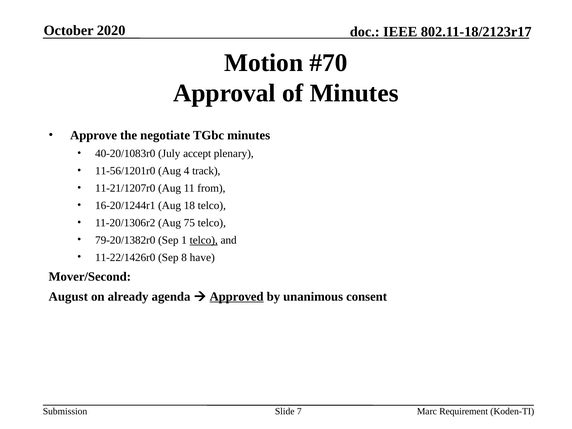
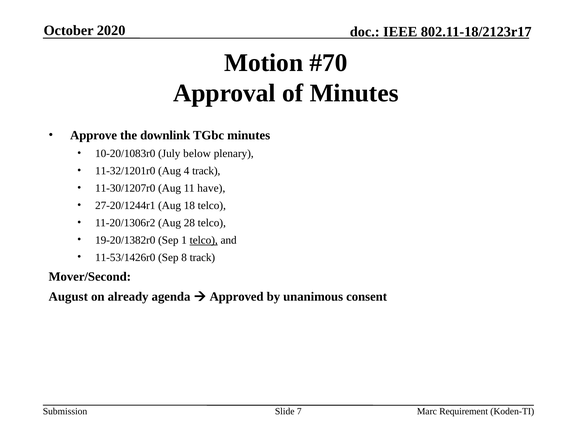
negotiate: negotiate -> downlink (165, 135)
40-20/1083r0: 40-20/1083r0 -> 10-20/1083r0 (125, 153)
accept: accept -> below (197, 153)
11-56/1201r0: 11-56/1201r0 -> 11-32/1201r0 (125, 171)
11-21/1207r0: 11-21/1207r0 -> 11-30/1207r0 (125, 188)
from: from -> have (211, 188)
16-20/1244r1: 16-20/1244r1 -> 27-20/1244r1 (125, 205)
75: 75 -> 28 (189, 223)
79-20/1382r0: 79-20/1382r0 -> 19-20/1382r0 (125, 240)
11-22/1426r0: 11-22/1426r0 -> 11-53/1426r0 (125, 257)
8 have: have -> track (202, 257)
Approved underline: present -> none (237, 297)
